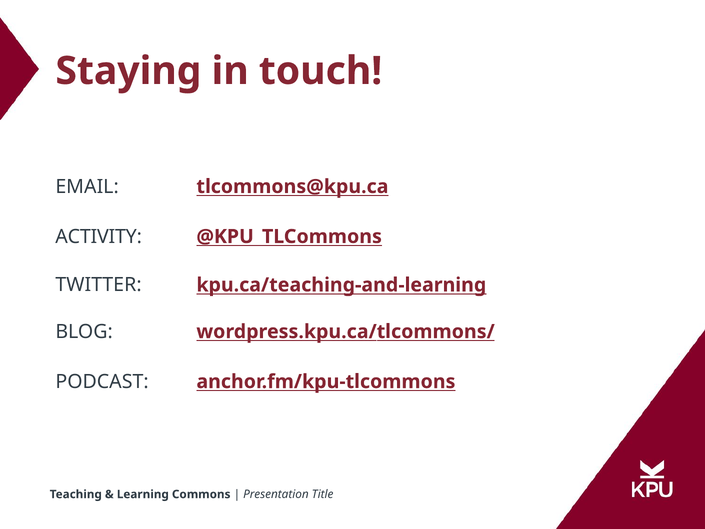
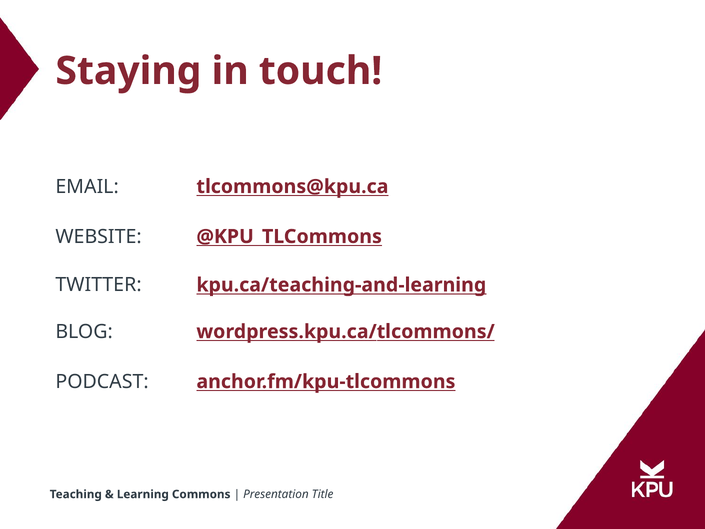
ACTIVITY: ACTIVITY -> WEBSITE (99, 236)
